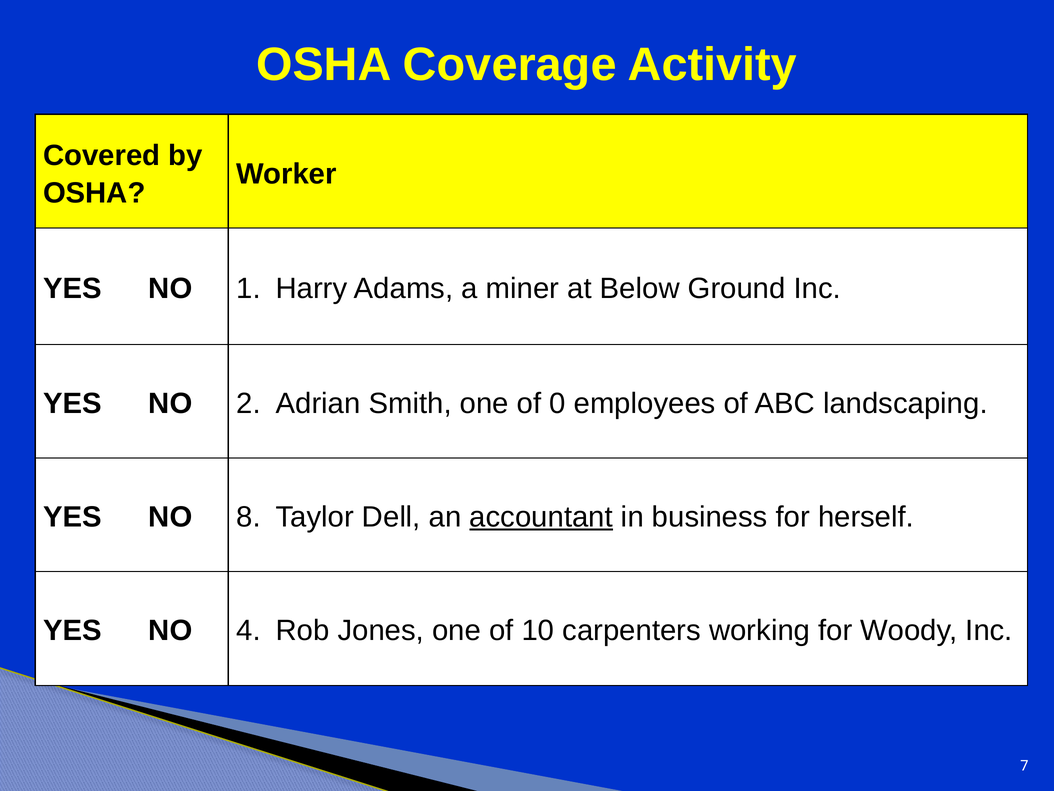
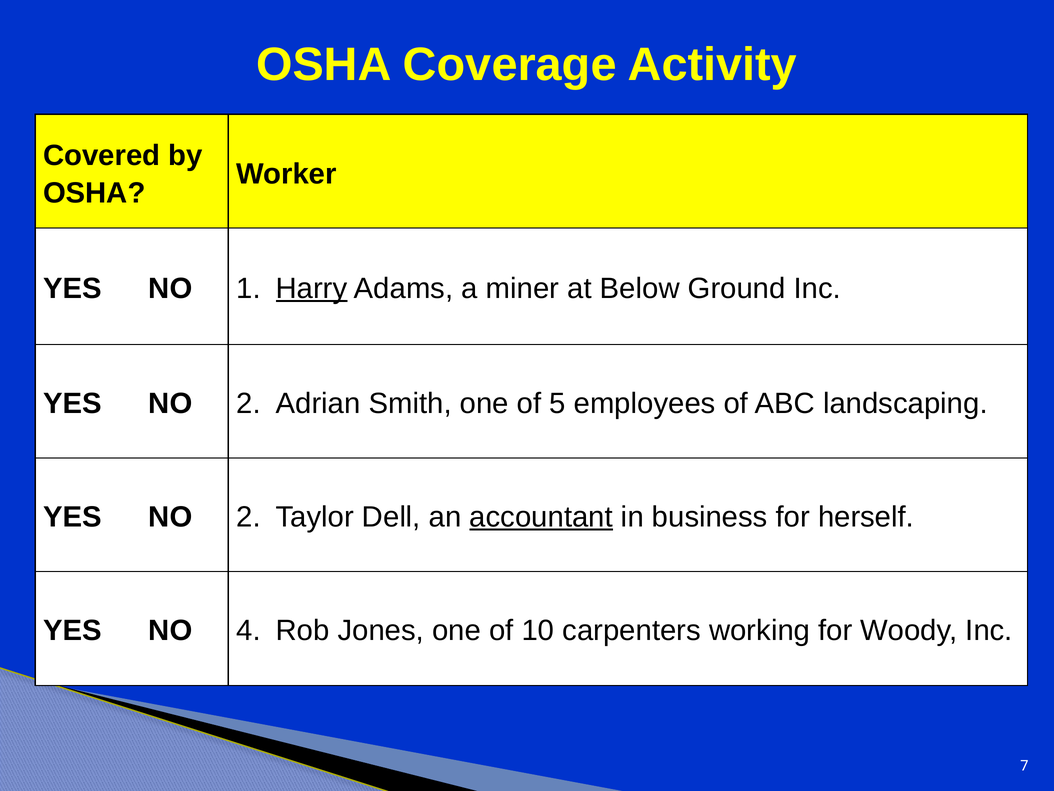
Harry underline: none -> present (312, 288)
0: 0 -> 5 (558, 403)
8: 8 -> 2 (248, 517)
